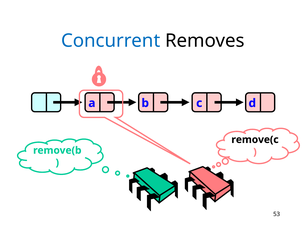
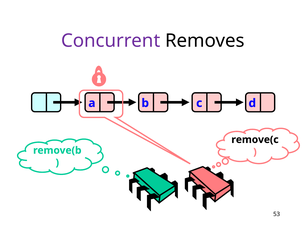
Concurrent colour: blue -> purple (111, 41)
